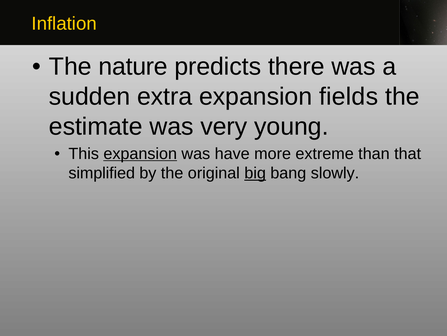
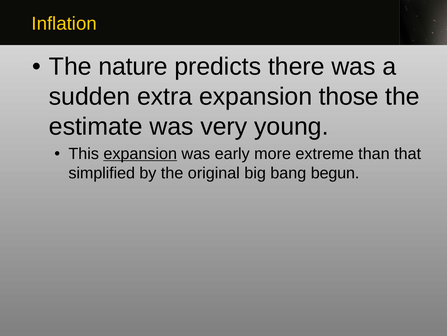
fields: fields -> those (349, 96)
have: have -> early (232, 153)
big underline: present -> none (255, 173)
slowly: slowly -> begun (335, 173)
